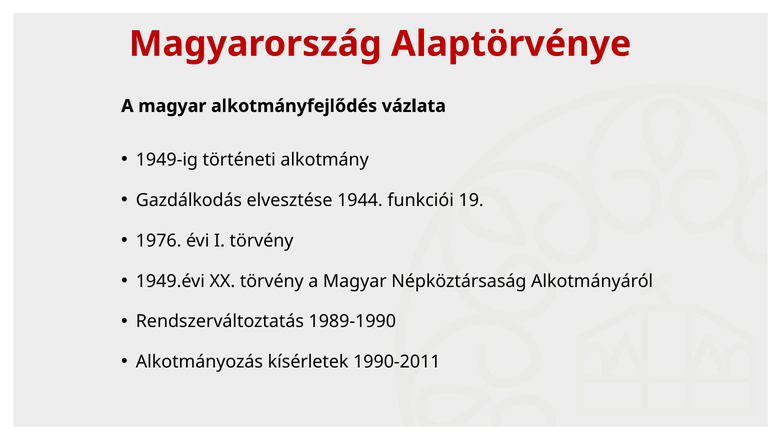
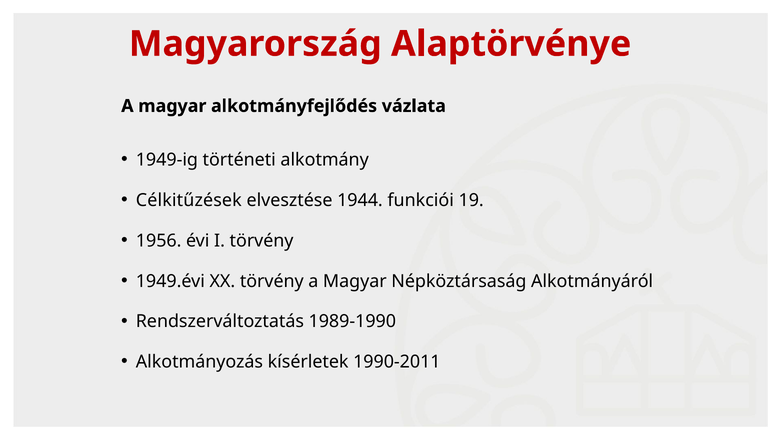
Gazdálkodás: Gazdálkodás -> Célkitűzések (189, 200)
1976: 1976 -> 1956 (159, 240)
